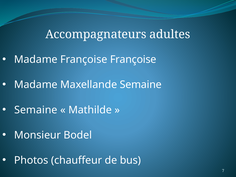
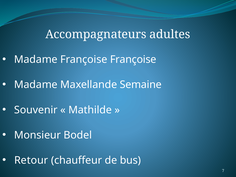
Semaine: Semaine -> Souvenir (36, 110)
Photos: Photos -> Retour (31, 160)
